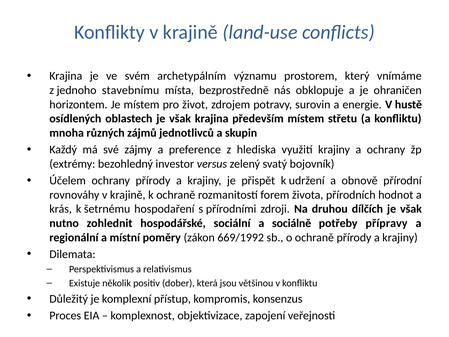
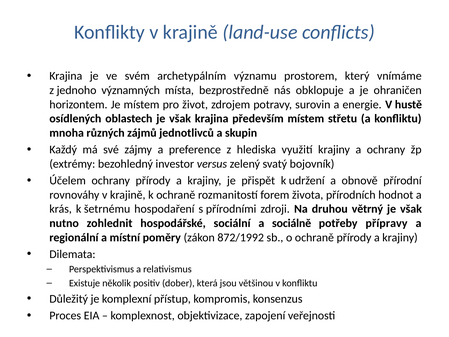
stavebnímu: stavebnímu -> významných (131, 90)
dílčích: dílčích -> větrný (367, 209)
669/1992: 669/1992 -> 872/1992 (241, 237)
